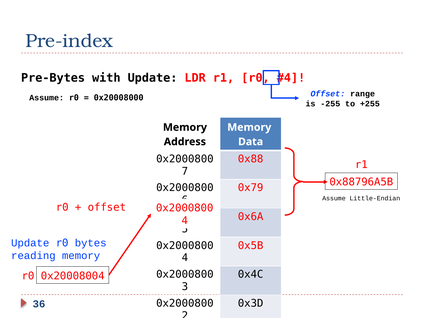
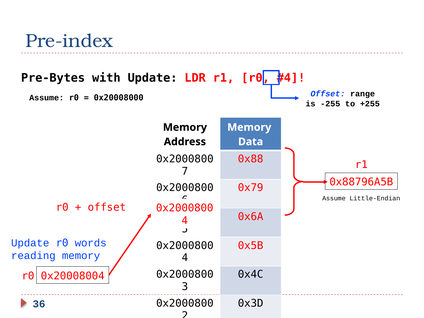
bytes: bytes -> words (91, 243)
